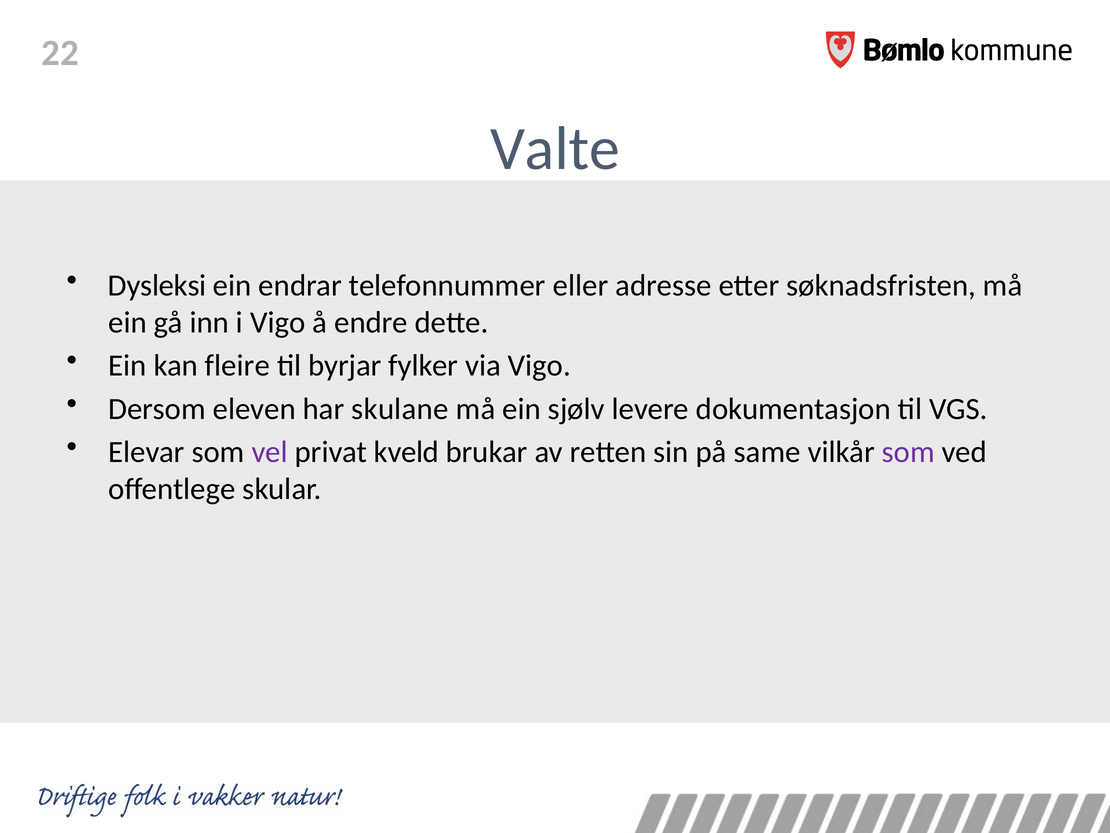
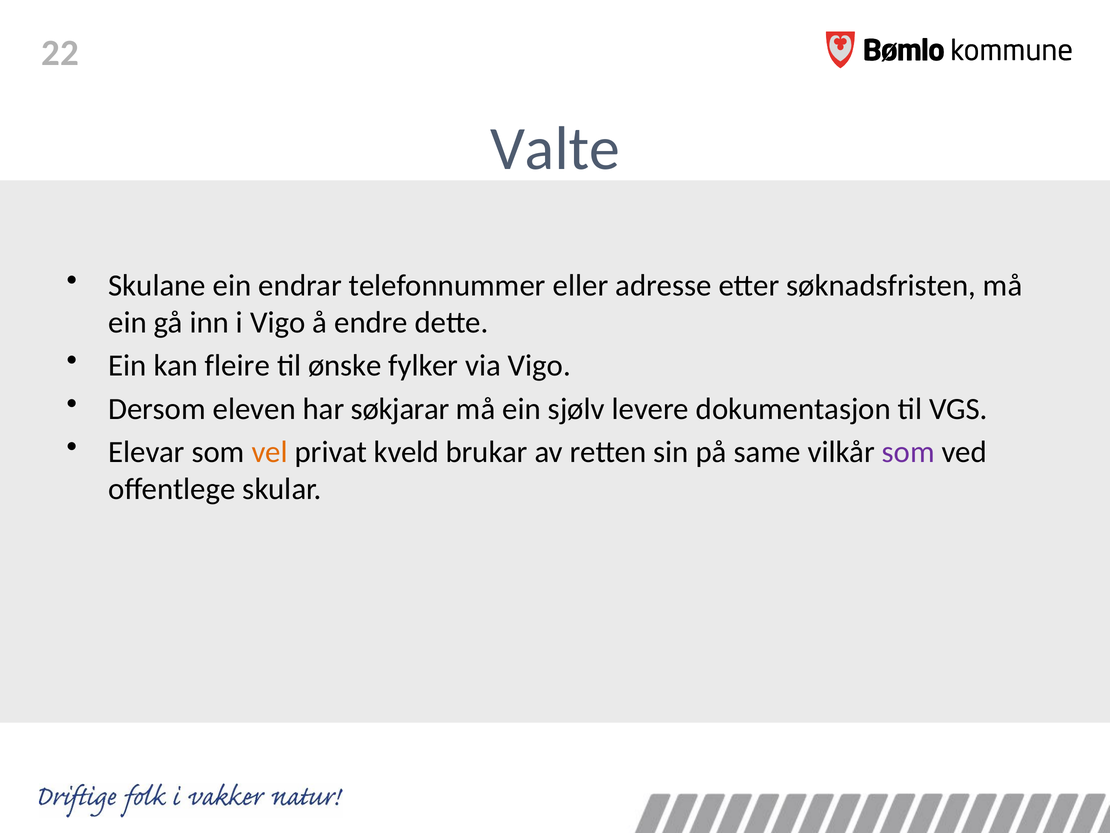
Dysleksi: Dysleksi -> Skulane (157, 285)
byrjar: byrjar -> ønske (345, 365)
skulane: skulane -> søkjarar (400, 409)
vel colour: purple -> orange (270, 452)
